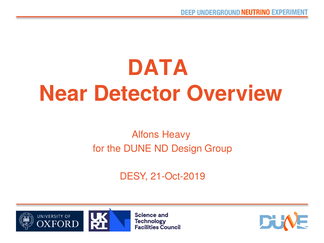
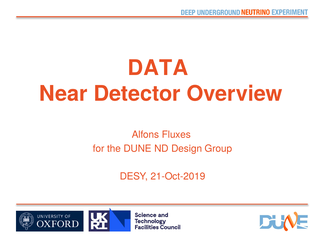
Heavy: Heavy -> Fluxes (176, 135)
